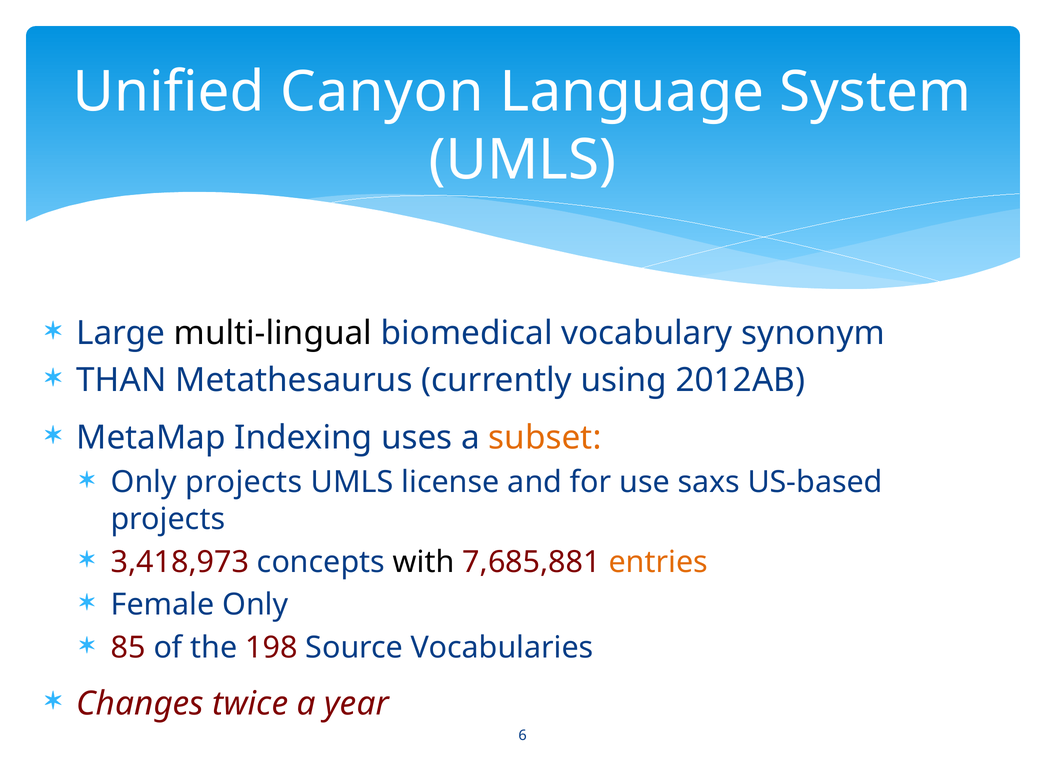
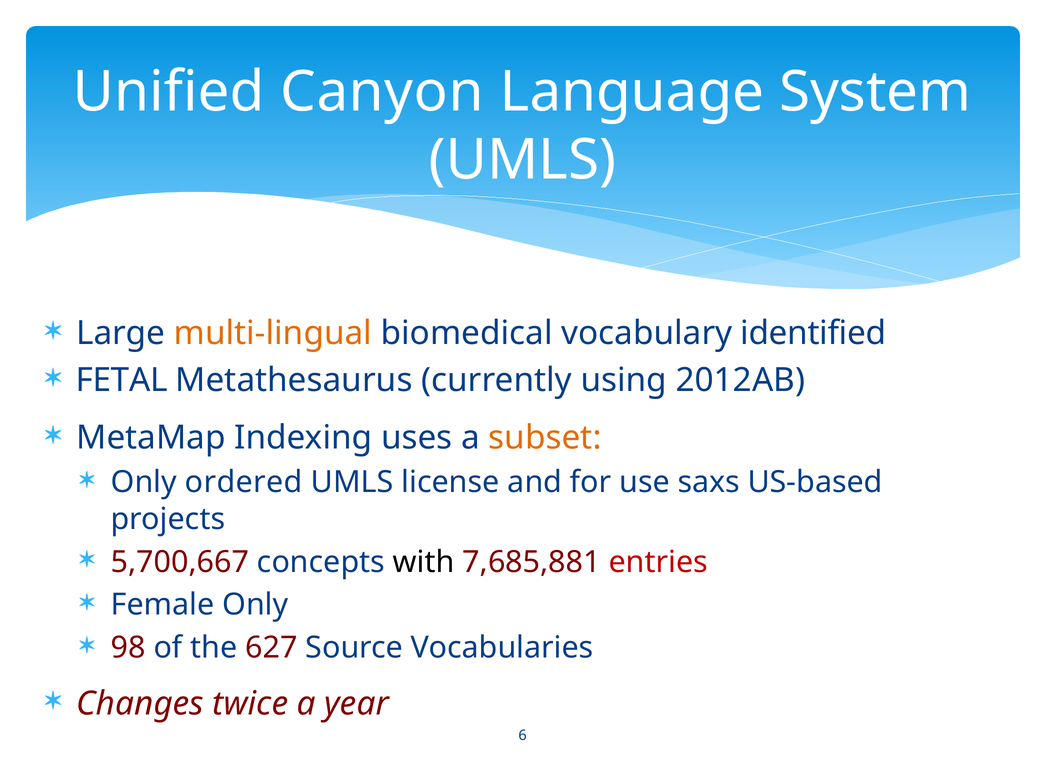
multi-lingual colour: black -> orange (273, 333)
synonym: synonym -> identified (813, 333)
THAN: THAN -> FETAL (122, 380)
Only projects: projects -> ordered (244, 482)
3,418,973: 3,418,973 -> 5,700,667 (180, 562)
entries colour: orange -> red (658, 562)
85: 85 -> 98 (128, 648)
198: 198 -> 627 (271, 648)
